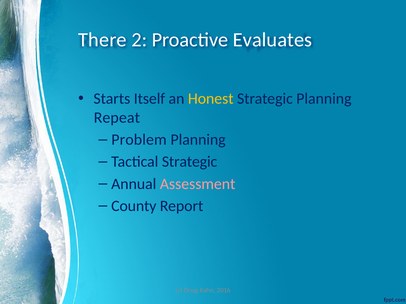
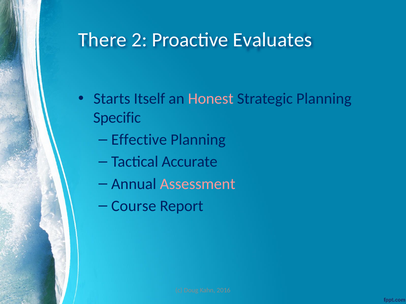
Honest colour: yellow -> pink (211, 99)
Repeat: Repeat -> Specific (117, 118)
Problem: Problem -> Effective (139, 140)
Tactical Strategic: Strategic -> Accurate (190, 162)
County: County -> Course (134, 206)
